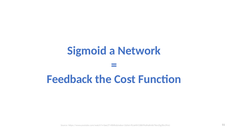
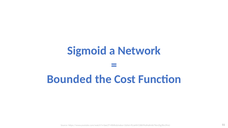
Feedback: Feedback -> Bounded (69, 79)
